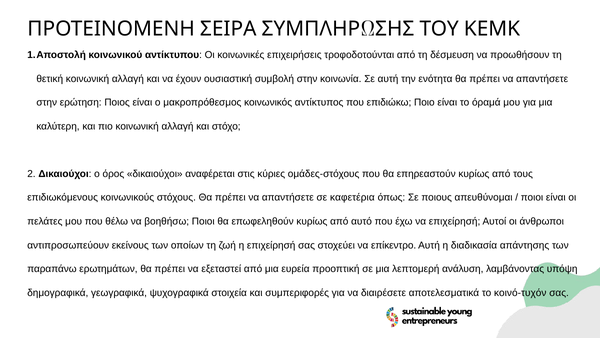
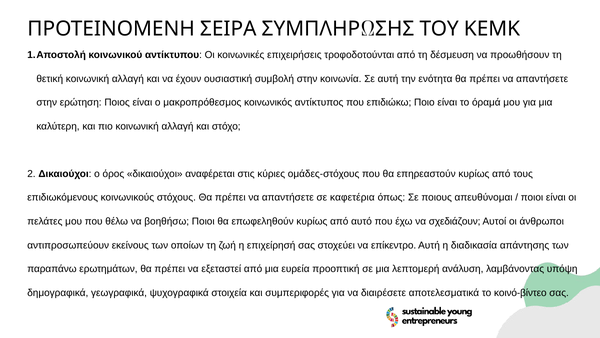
να επιχείρησή: επιχείρησή -> σχεδιάζουν (455, 221)
κοινό-τυχόν: κοινό-τυχόν -> κοινό-βίντεο (520, 292)
